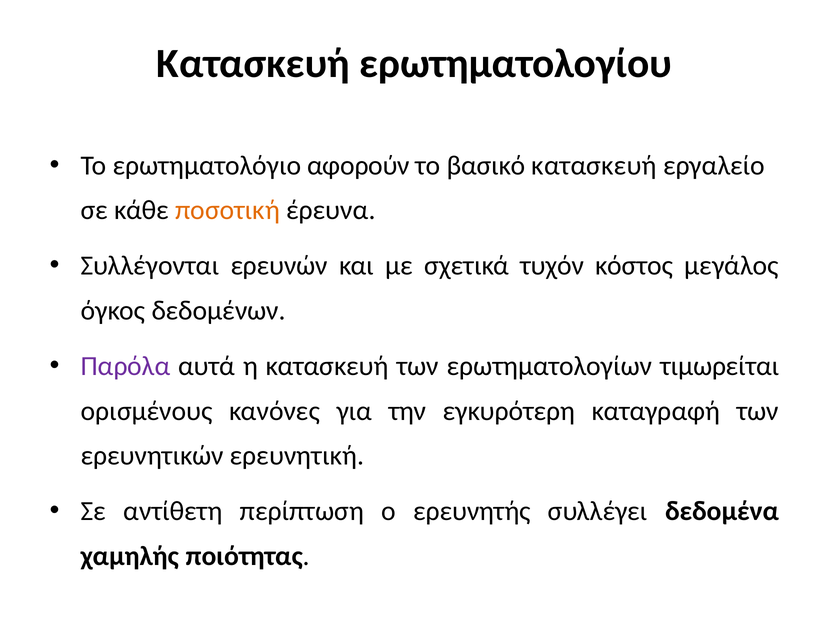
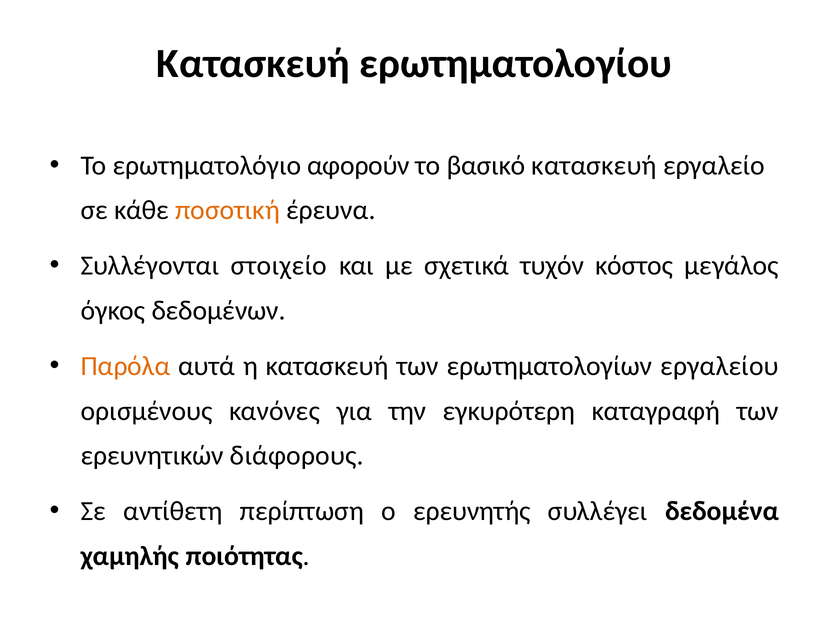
ερευνών: ερευνών -> στοιχείο (279, 266)
Παρόλα colour: purple -> orange (126, 366)
τιμωρείται: τιμωρείται -> εργαλείου (720, 366)
ερευνητική: ερευνητική -> διάφορους (297, 455)
